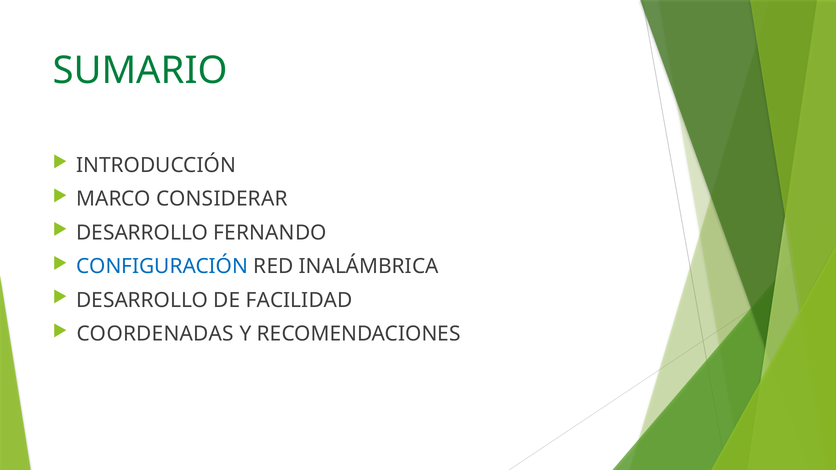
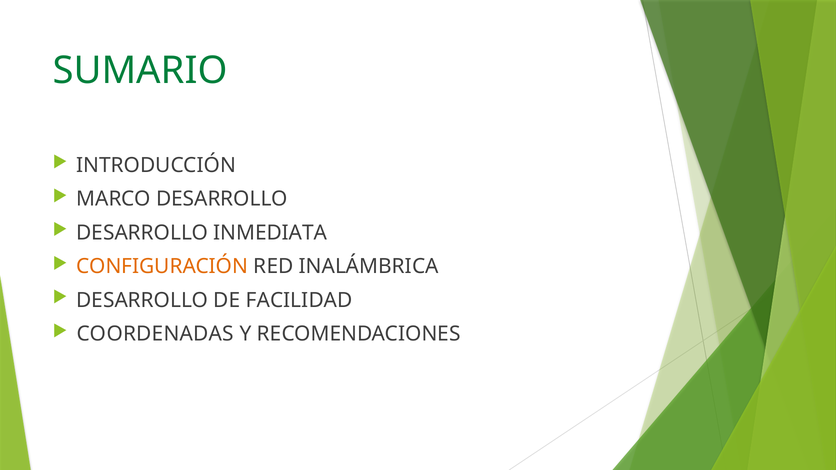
MARCO CONSIDERAR: CONSIDERAR -> DESARROLLO (222, 199)
FERNANDO: FERNANDO -> INMEDIATA (270, 233)
CONFIGURACIÓN colour: blue -> orange (162, 267)
